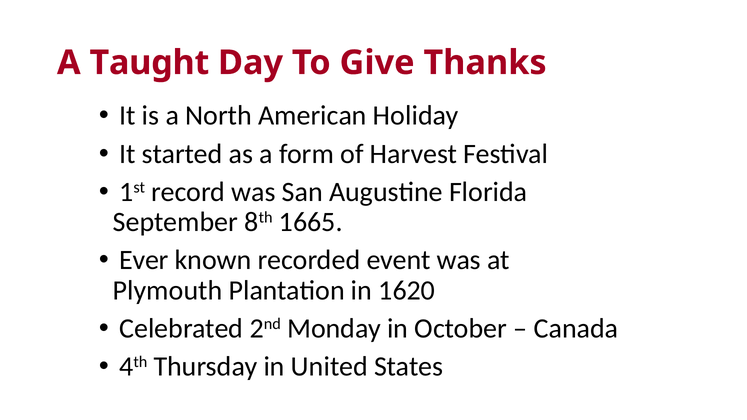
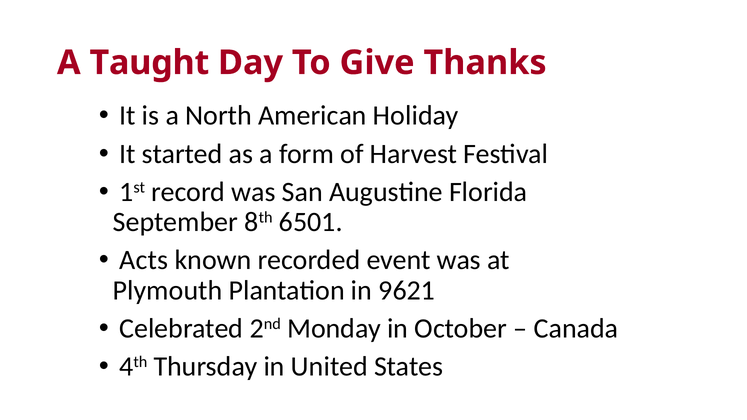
1665: 1665 -> 6501 (311, 222)
Ever: Ever -> Acts (144, 260)
1620: 1620 -> 9621 (407, 290)
